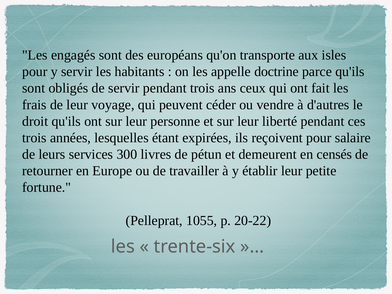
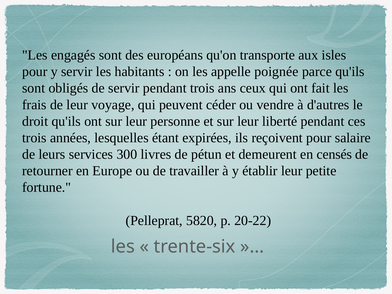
doctrine: doctrine -> poignée (276, 72)
1055: 1055 -> 5820 (202, 221)
